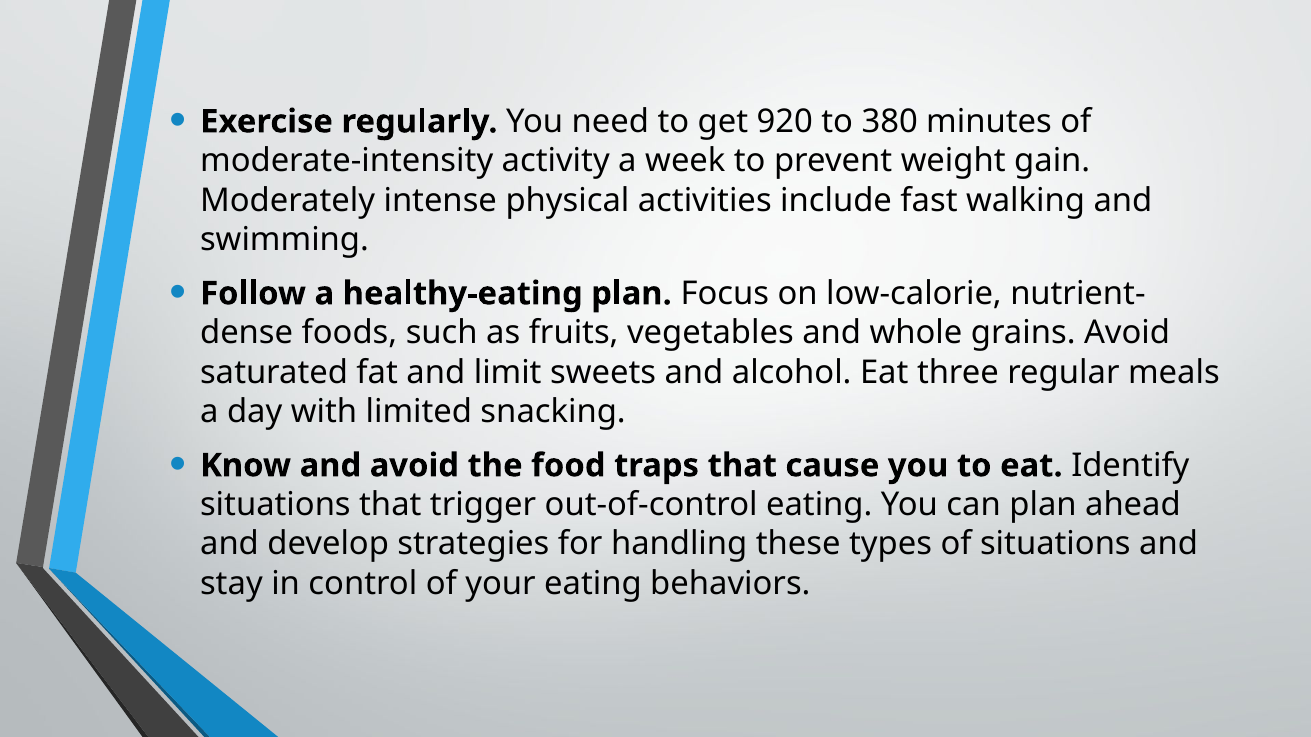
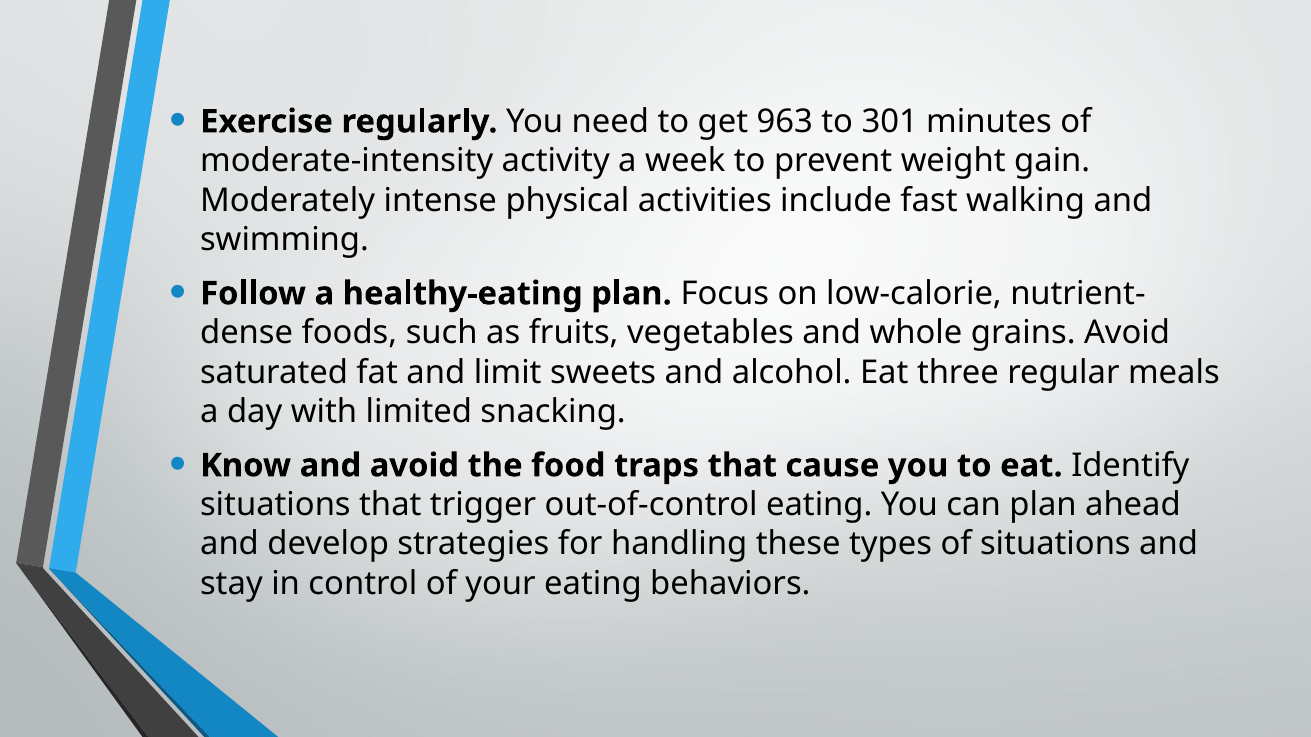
920: 920 -> 963 (785, 122)
380: 380 -> 301 (890, 122)
